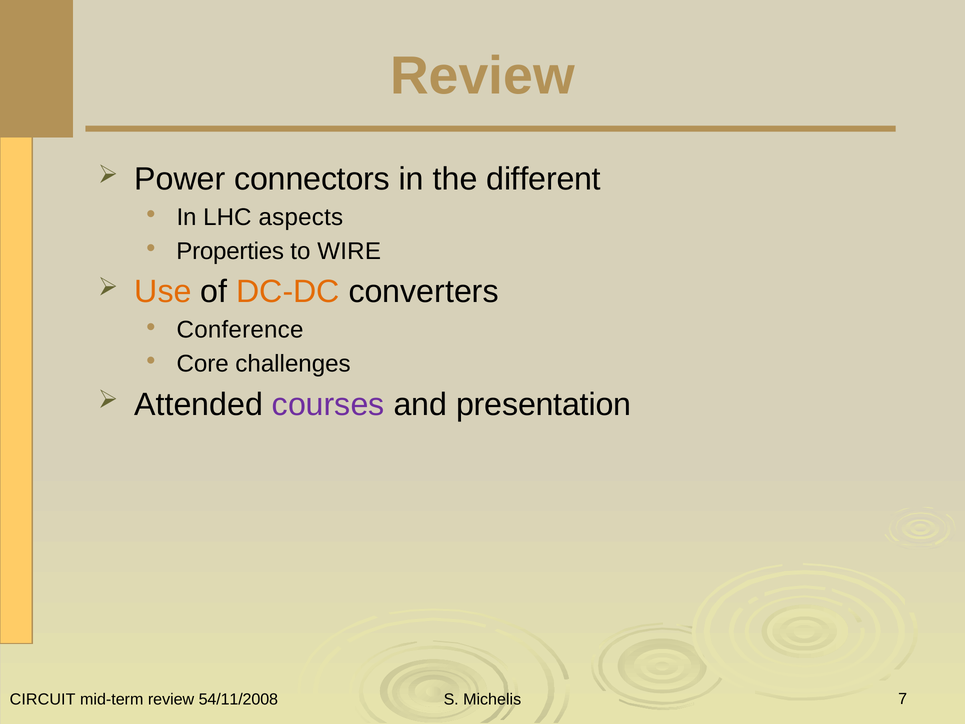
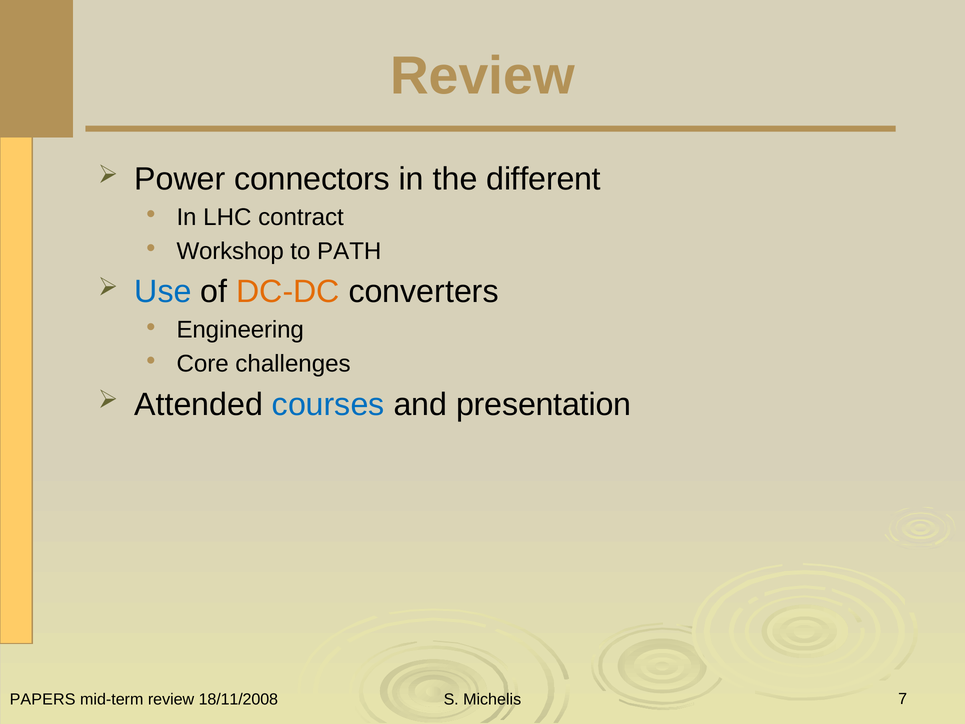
aspects: aspects -> contract (301, 217)
Properties: Properties -> Workshop (230, 251)
WIRE: WIRE -> PATH (349, 251)
Use colour: orange -> blue (163, 292)
Conference: Conference -> Engineering (240, 330)
courses colour: purple -> blue (328, 404)
CIRCUIT: CIRCUIT -> PAPERS (43, 699)
54/11/2008: 54/11/2008 -> 18/11/2008 (238, 699)
